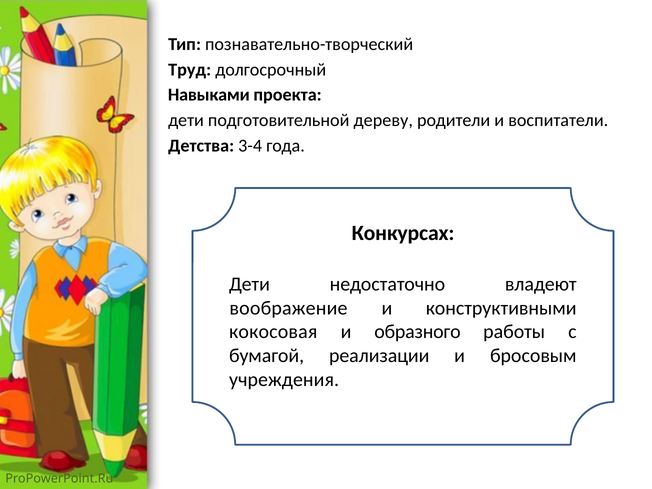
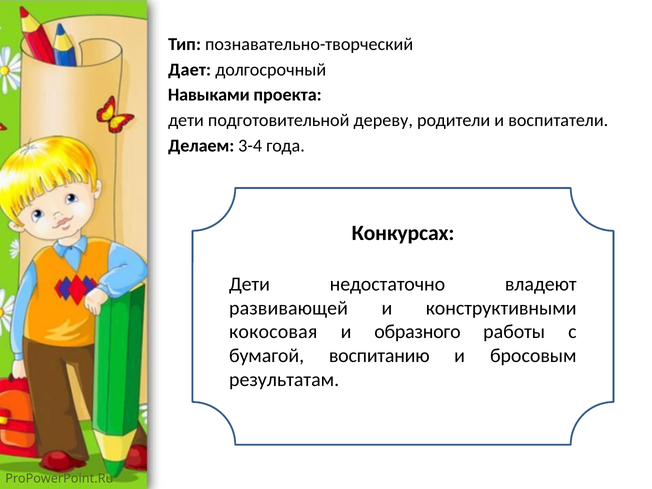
Труд: Труд -> Дает (190, 70)
Детства: Детства -> Делаем (201, 146)
воображение: воображение -> развивающей (289, 308)
реализации: реализации -> воспитанию (379, 356)
учреждения: учреждения -> результатам (284, 380)
